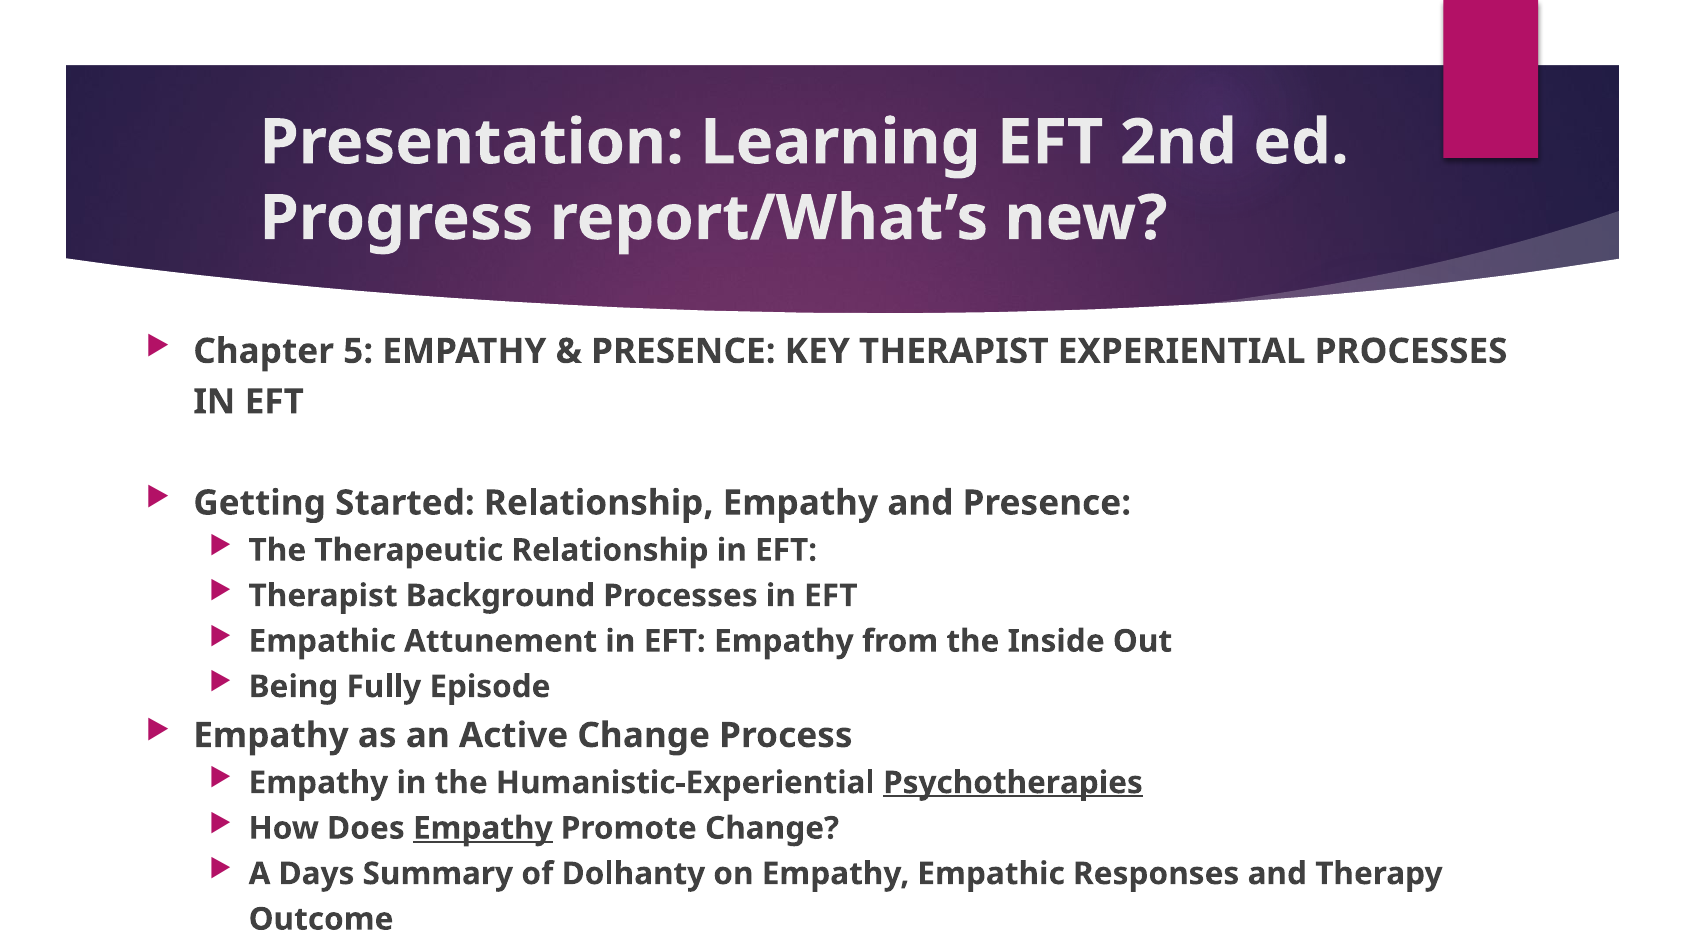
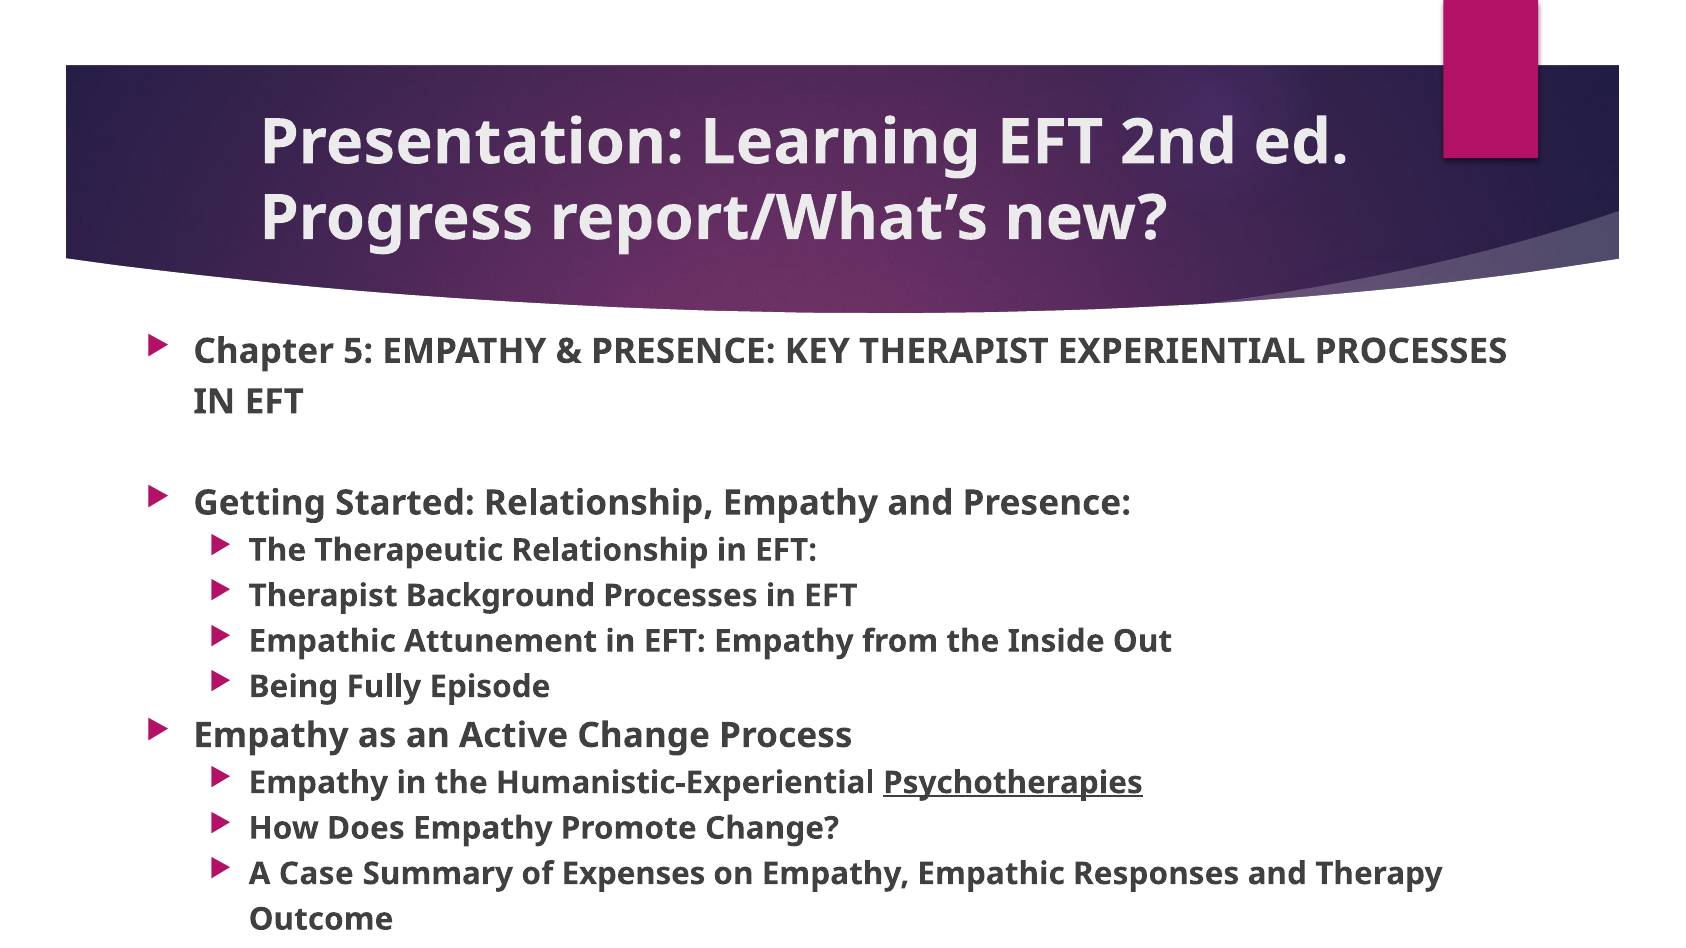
Empathy underline: present -> none (483, 829)
Days: Days -> Case (316, 874)
Dolhanty: Dolhanty -> Expenses (634, 874)
